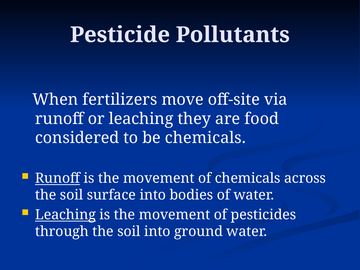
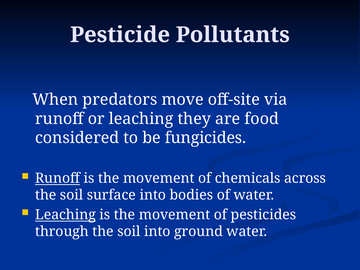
fertilizers: fertilizers -> predators (120, 100)
be chemicals: chemicals -> fungicides (205, 138)
